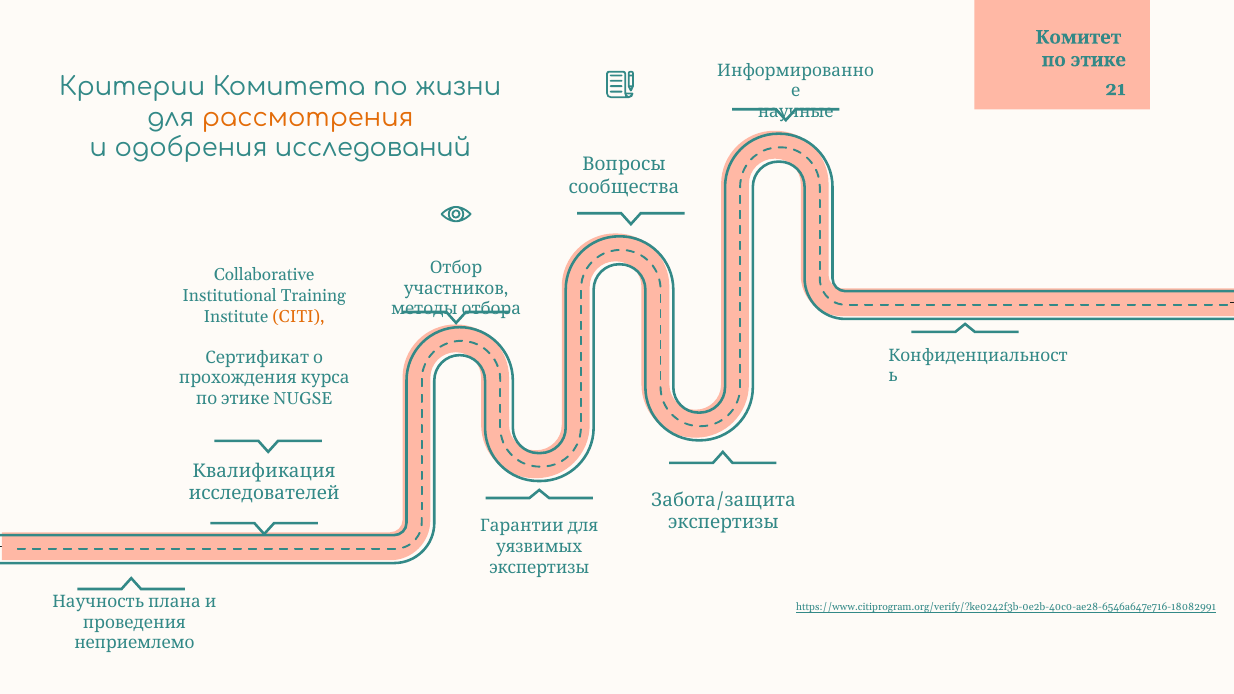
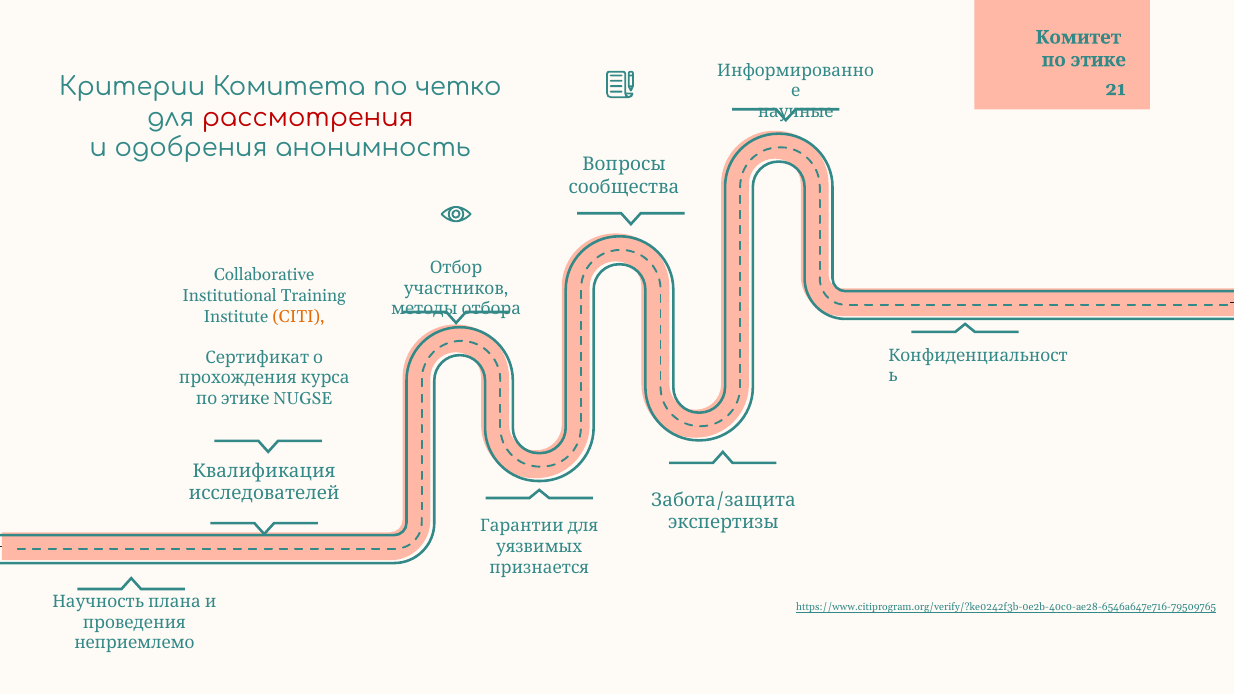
жизни: жизни -> четко (458, 87)
рассмотрения colour: orange -> red (308, 118)
исследований: исследований -> анонимность (373, 148)
экспертизы: экспертизы -> признается (539, 568)
https://www.citiprogram.org/verify/?ke0242f3b-0e2b-40c0-ae28-6546a647e716-18082991: https://www.citiprogram.org/verify/?ke0242f3b-0e2b-40c0-ae28-6546a647e716-18082991 -> https://www.citiprogram.org/verify/?ke0242f3b-0e2b-40c0-ae28-6546a647e716-79509765 (1006, 608)
